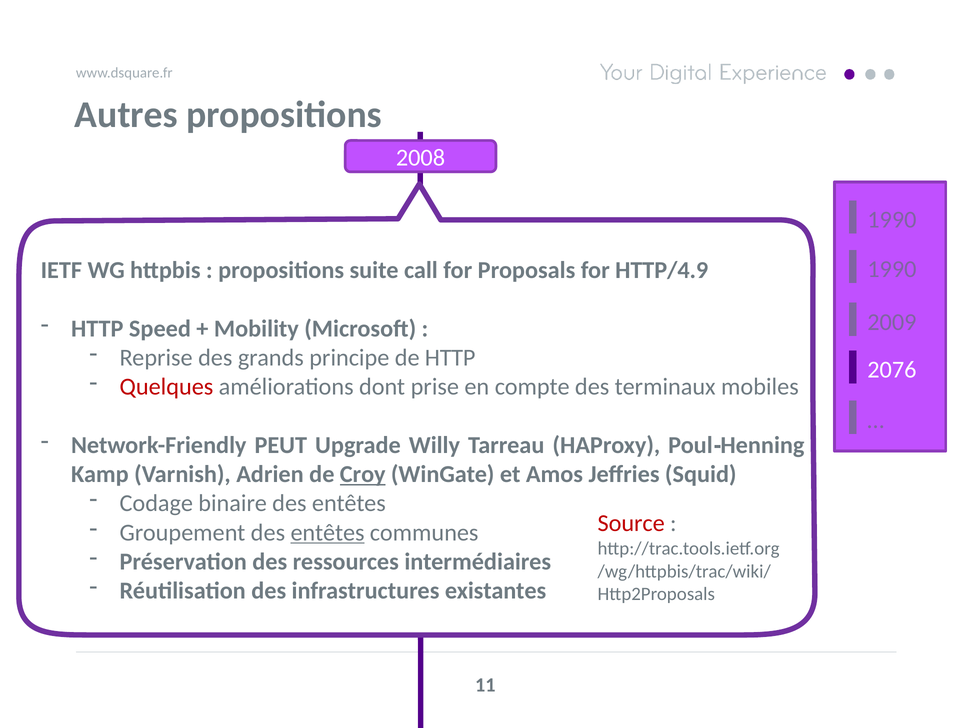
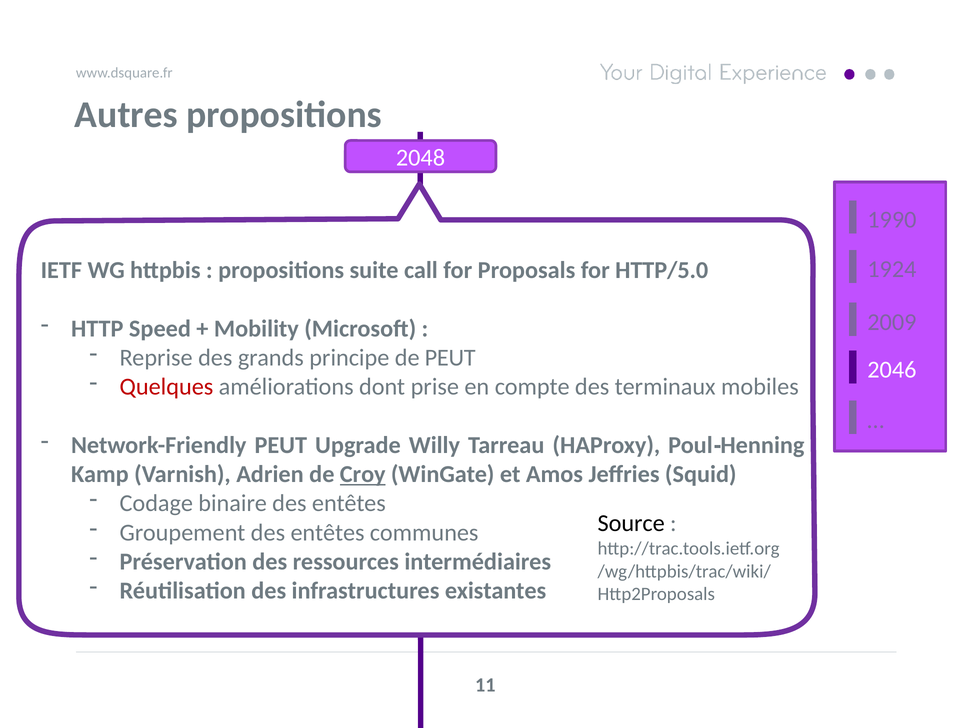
2008: 2008 -> 2048 (420, 158)
1990: 1990 -> 1924 (892, 269)
HTTP/4.9: HTTP/4.9 -> HTTP/5.0 (662, 271)
de HTTP: HTTP -> PEUT (450, 358)
2076: 2076 -> 2046 (892, 370)
Source colour: red -> black (631, 523)
entêtes underline: present -> none (328, 533)
